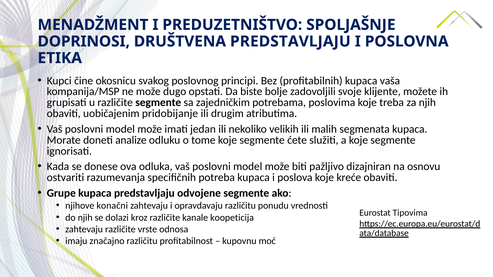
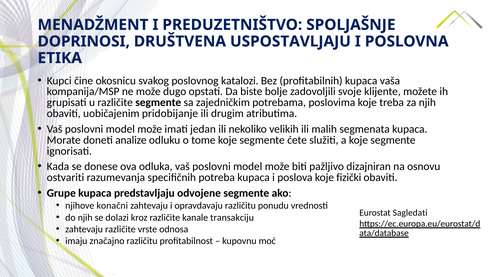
DRUŠTVENA PREDSTAVLJAJU: PREDSTAVLJAJU -> USPOSTAVLJAJU (290, 41)
principi: principi -> katalozi (240, 81)
kreće: kreće -> fizički (349, 178)
Tipovima: Tipovima -> Sagledati (410, 213)
koopeticija: koopeticija -> transakciju (232, 218)
